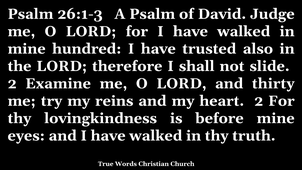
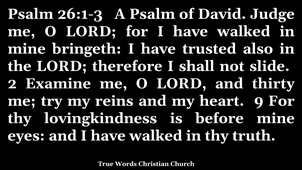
hundred: hundred -> bringeth (87, 49)
heart 2: 2 -> 9 (259, 101)
